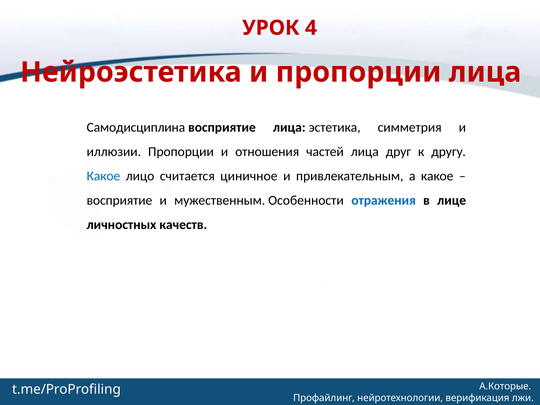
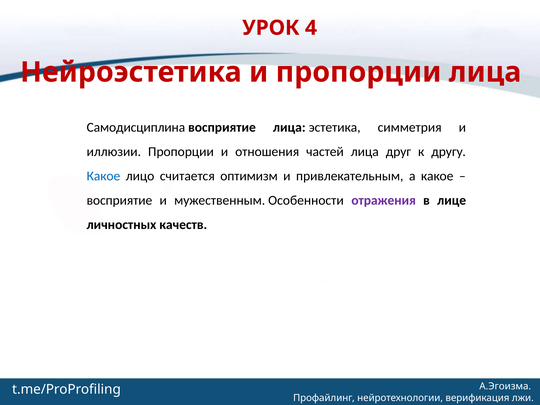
циничное: циничное -> оптимизм (249, 176)
отражения colour: blue -> purple (384, 200)
А.Которые: А.Которые -> А.Эгоизма (505, 386)
